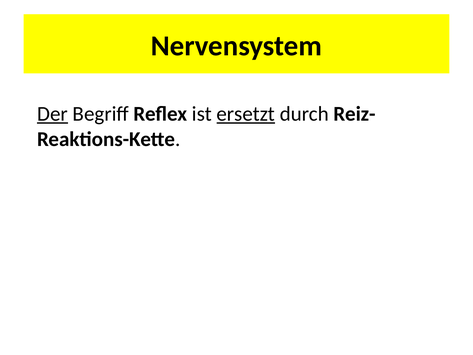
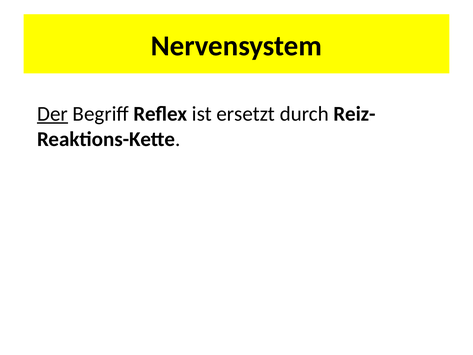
ersetzt underline: present -> none (246, 114)
